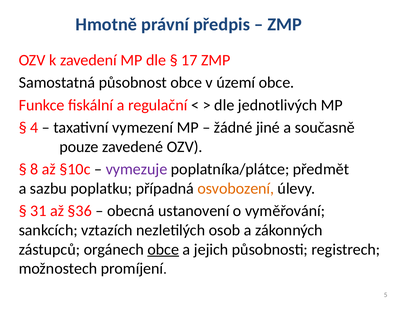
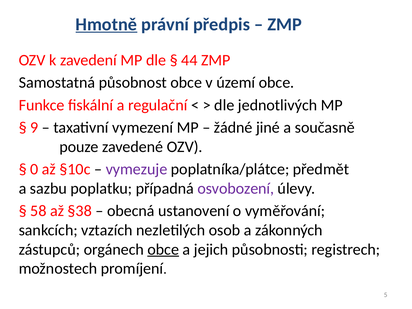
Hmotně underline: none -> present (106, 24)
17: 17 -> 44 (189, 60)
4: 4 -> 9 (34, 128)
8: 8 -> 0 (34, 169)
osvobození colour: orange -> purple (236, 188)
31: 31 -> 58 (38, 211)
§36: §36 -> §38 (80, 211)
